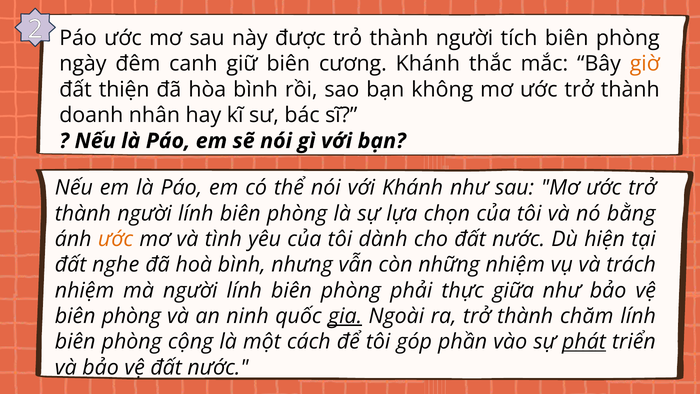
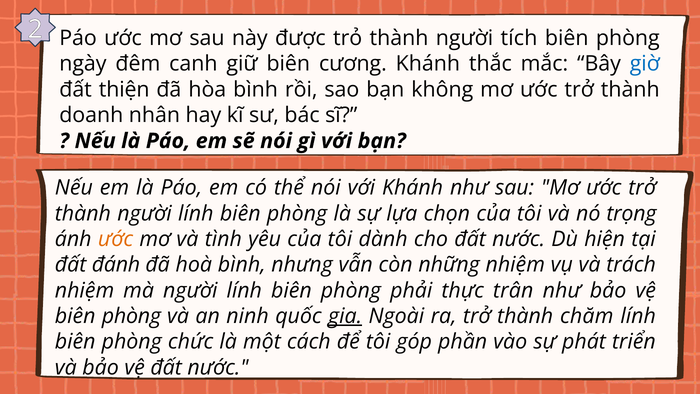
giờ colour: orange -> blue (645, 64)
bằng: bằng -> trọng (631, 213)
nghe: nghe -> đánh (116, 265)
giữa: giữa -> trân (513, 290)
cộng: cộng -> chức (191, 342)
phát underline: present -> none (584, 342)
